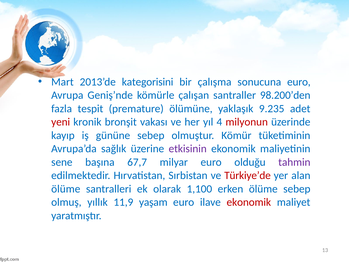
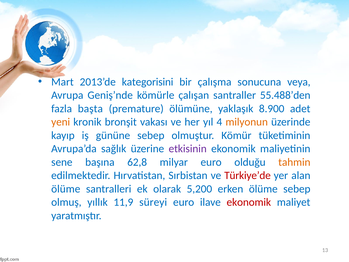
sonucuna euro: euro -> veya (299, 82)
98.200’den: 98.200’den -> 55.488’den (285, 95)
tespit: tespit -> başta (90, 109)
9.235: 9.235 -> 8.900 (272, 109)
yeni colour: red -> orange (61, 122)
milyonun colour: red -> orange (247, 122)
67,7: 67,7 -> 62,8 (137, 162)
tahmin colour: purple -> orange (294, 162)
1,100: 1,100 -> 5,200 (199, 189)
yaşam: yaşam -> süreyi (153, 202)
